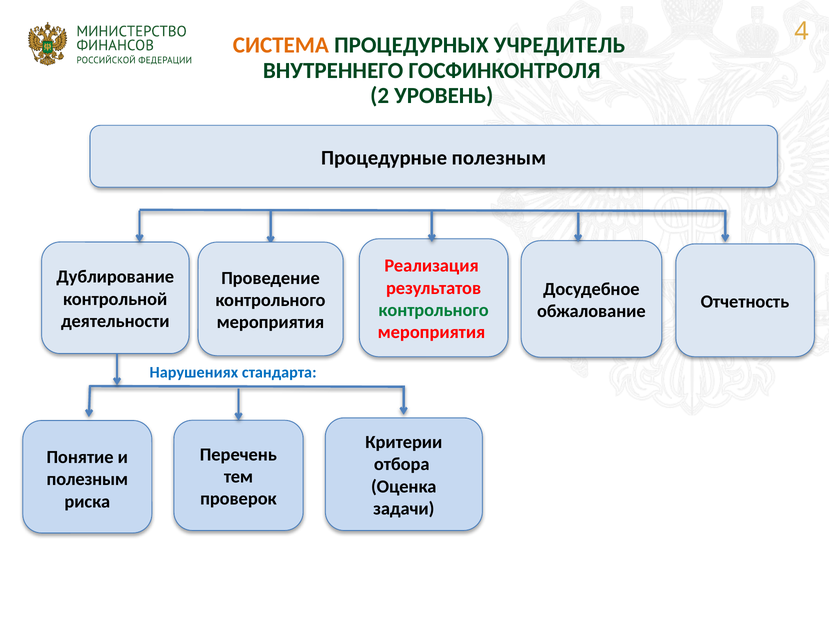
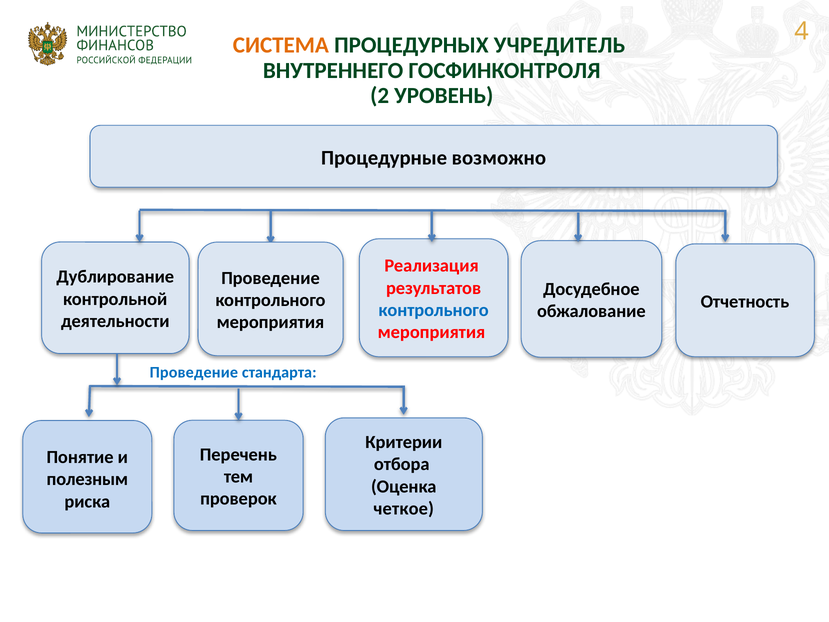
Процедурные полезным: полезным -> возможно (499, 158)
контрольного colour: green -> blue (434, 310)
Нарушениях: Нарушениях -> Проведение (194, 372)
задачи: задачи -> четкое (404, 508)
